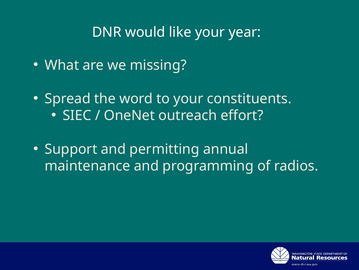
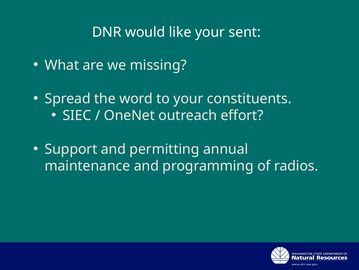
year: year -> sent (245, 32)
